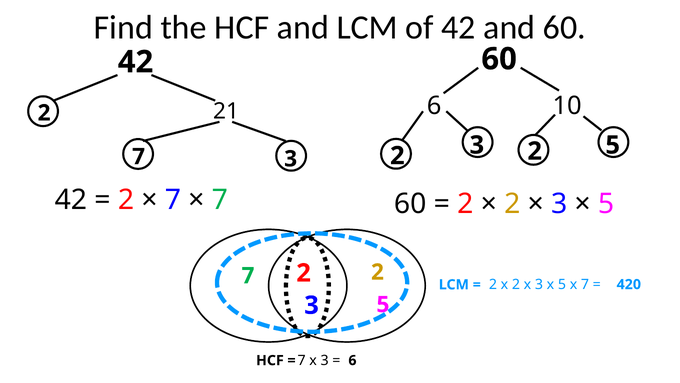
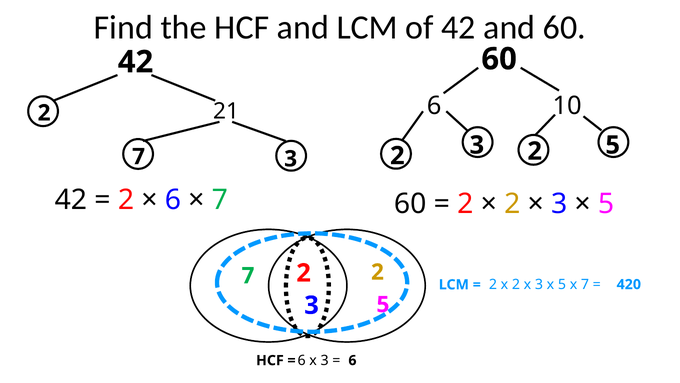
7: 7 -> 6 (173, 199)
7: 7 -> 6 (302, 360)
